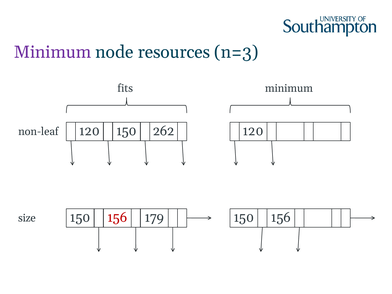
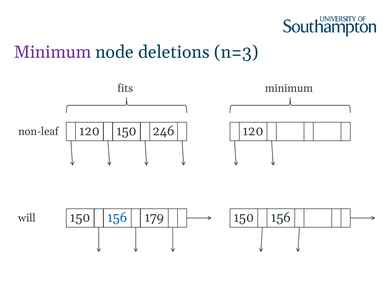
resources: resources -> deletions (174, 52)
262: 262 -> 246 (164, 131)
156 colour: red -> blue (117, 217)
size: size -> will (27, 218)
